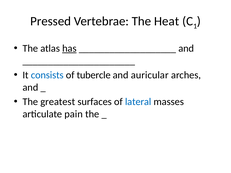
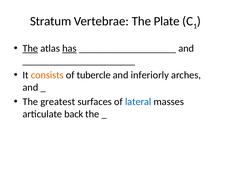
Pressed: Pressed -> Stratum (51, 21)
Heat: Heat -> Plate (167, 21)
The underline: none -> present (30, 48)
consists colour: blue -> orange (47, 75)
auricular: auricular -> inferiorly (150, 75)
pain: pain -> back (74, 114)
